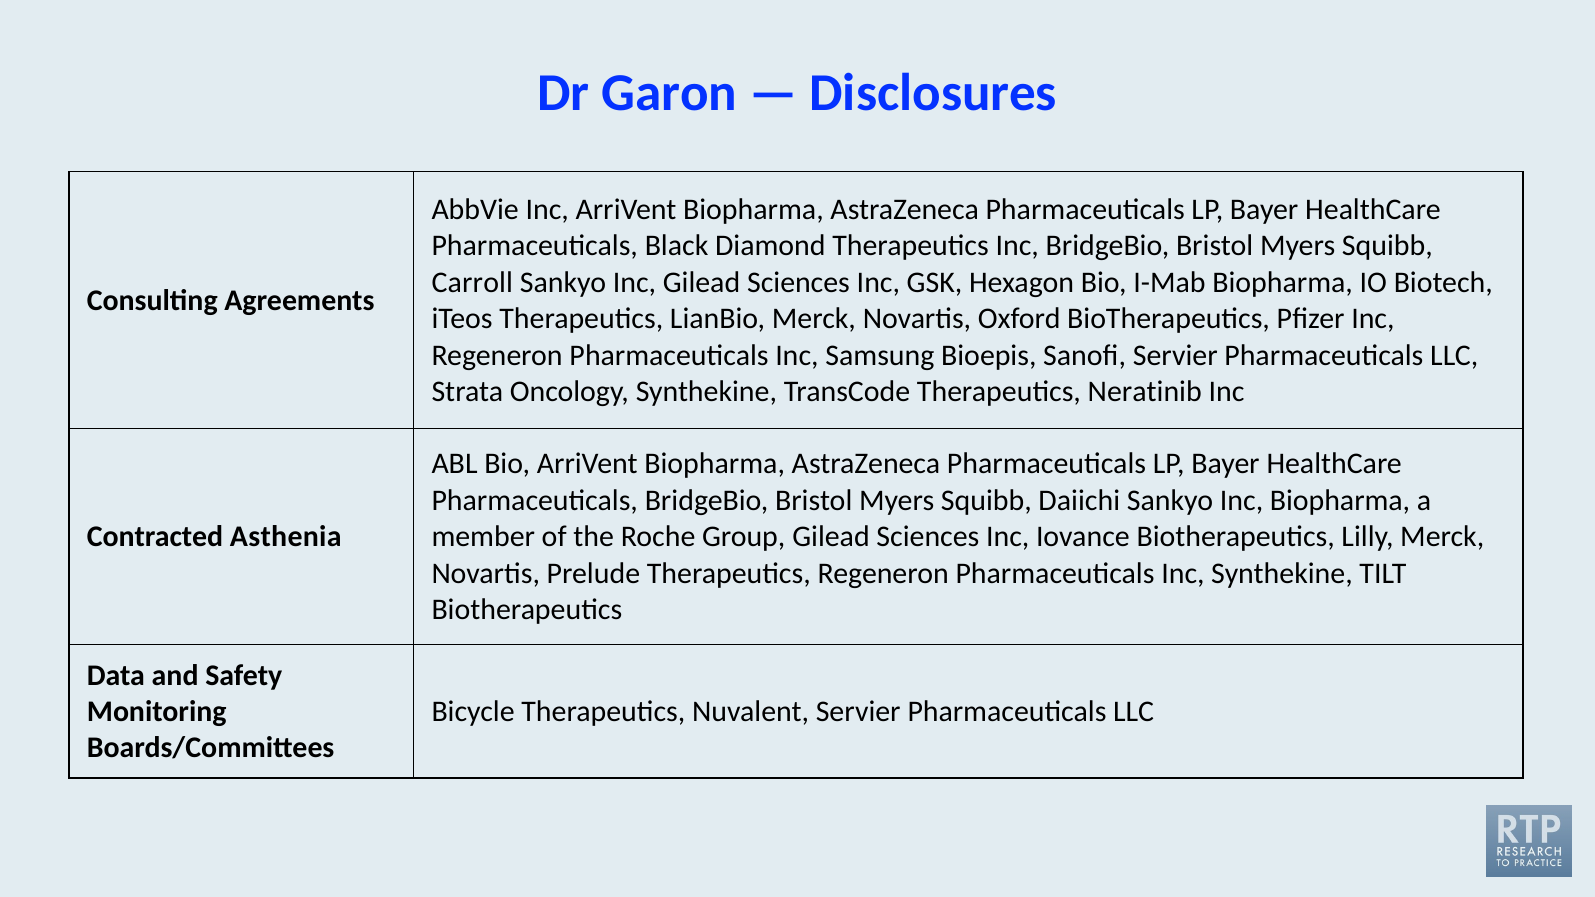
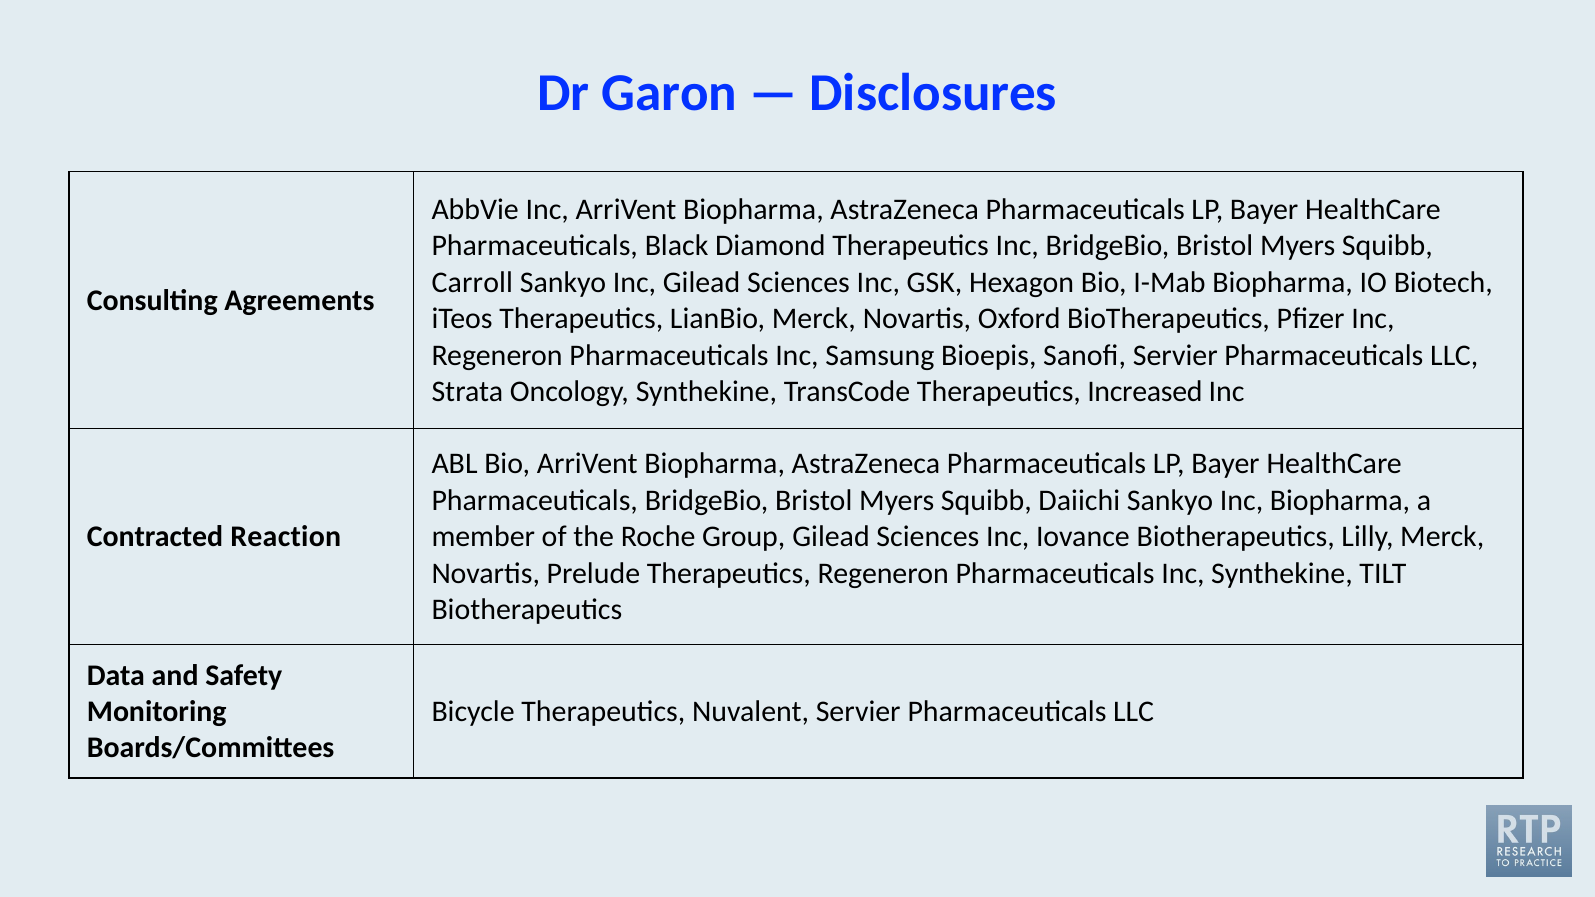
Neratinib: Neratinib -> Increased (1145, 392)
Asthenia: Asthenia -> Reaction (286, 537)
